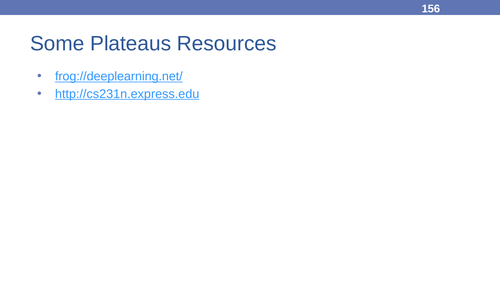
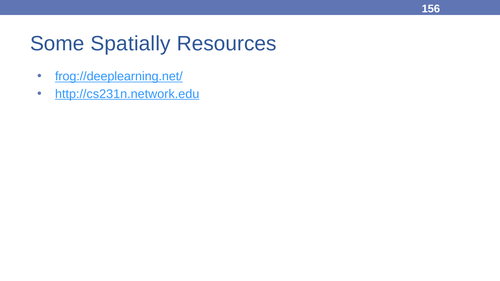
Plateaus: Plateaus -> Spatially (131, 44)
http://cs231n.express.edu: http://cs231n.express.edu -> http://cs231n.network.edu (127, 94)
